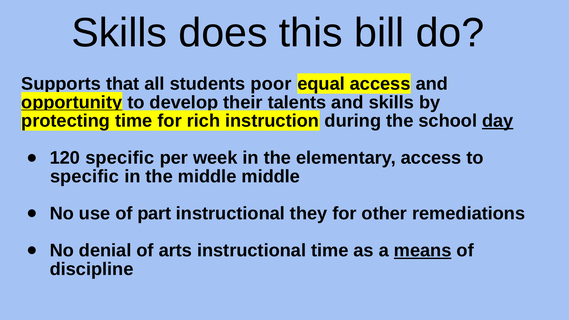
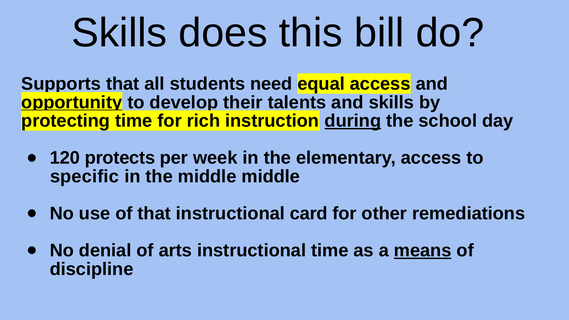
poor: poor -> need (271, 84)
during underline: none -> present (353, 121)
day underline: present -> none (498, 121)
120 specific: specific -> protects (120, 158)
of part: part -> that (154, 214)
they: they -> card (309, 214)
